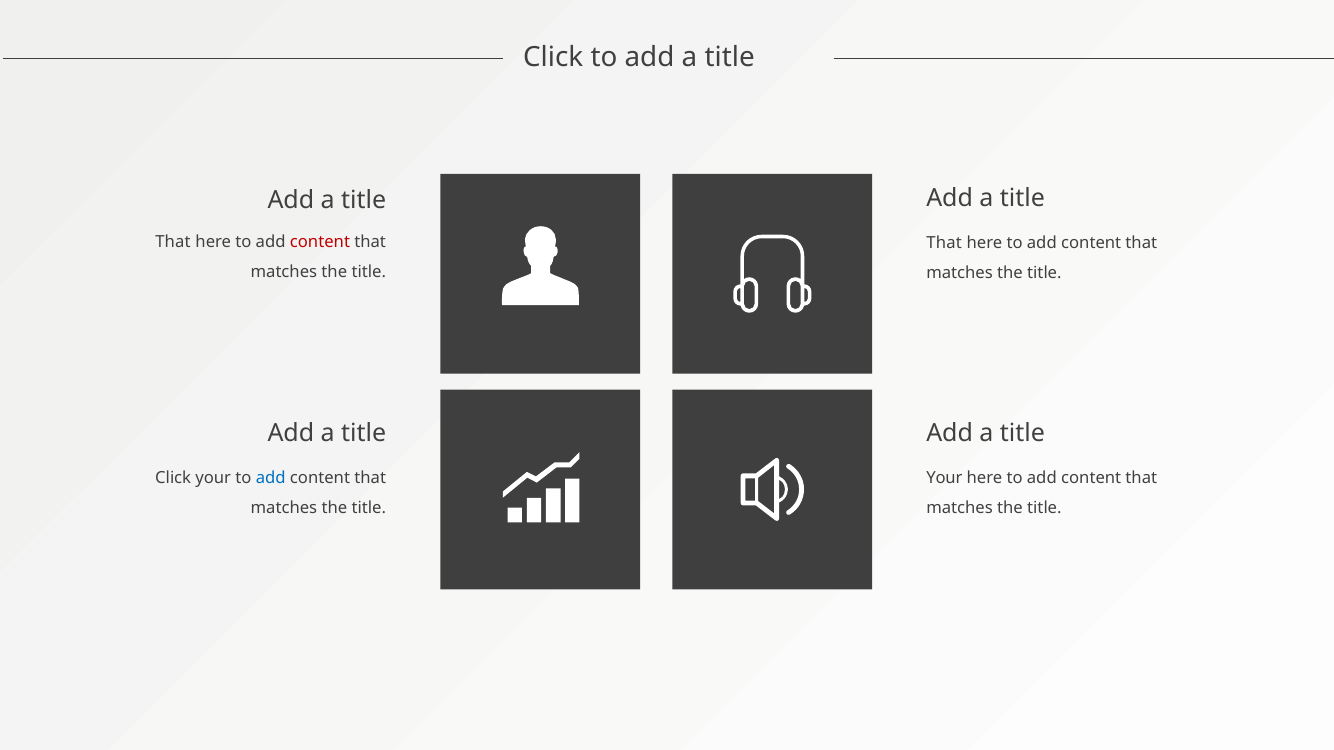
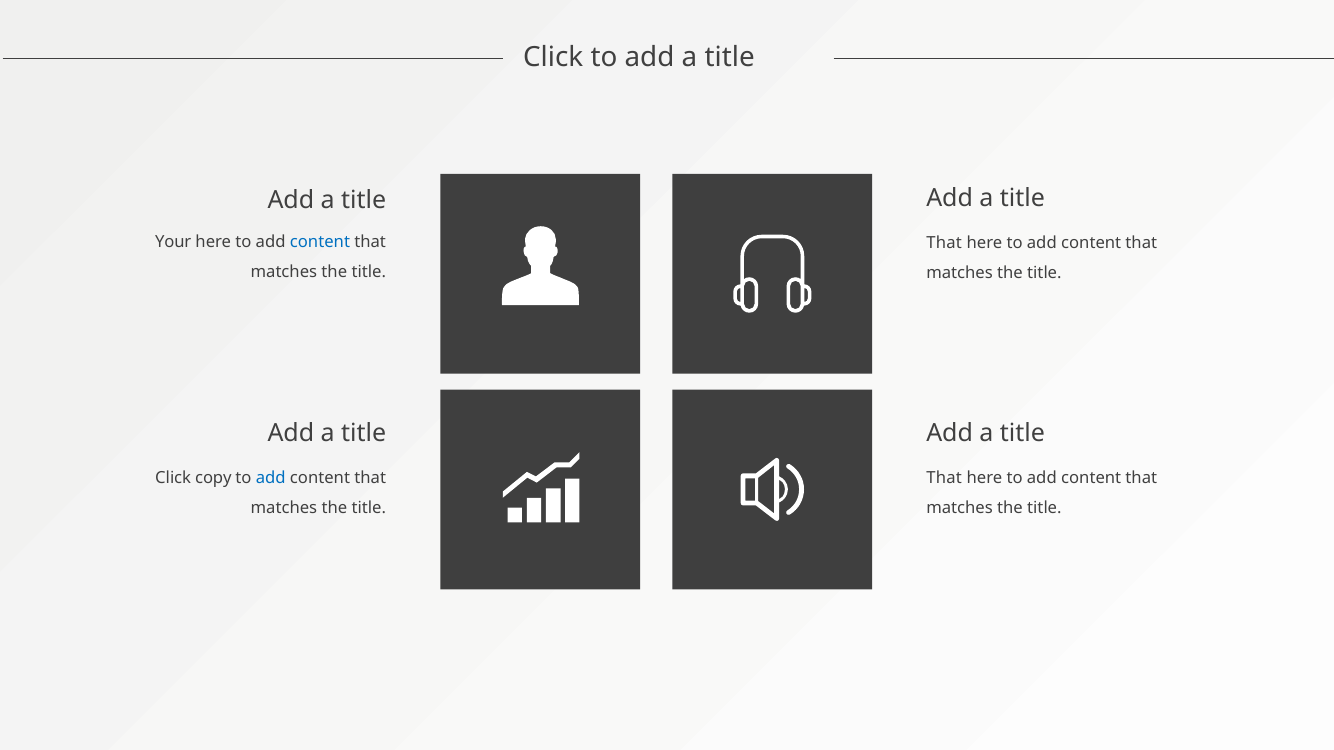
That: That -> Your (173, 242)
content colour: red -> blue (320, 242)
Click your: your -> copy (213, 478)
Your: Your -> That (944, 479)
